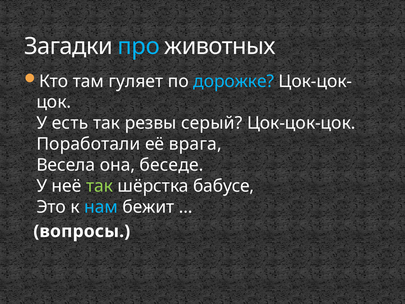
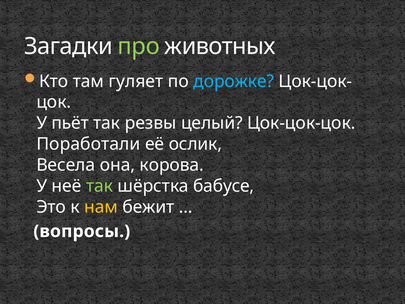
про colour: light blue -> light green (139, 46)
есть: есть -> пьёт (70, 123)
серый: серый -> целый (212, 123)
врага: врага -> ослик (195, 144)
беседе: беседе -> корова (172, 165)
нам colour: light blue -> yellow (101, 207)
